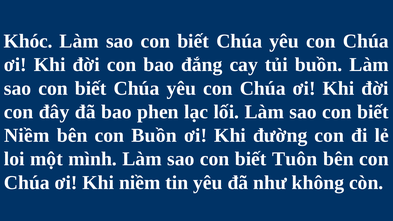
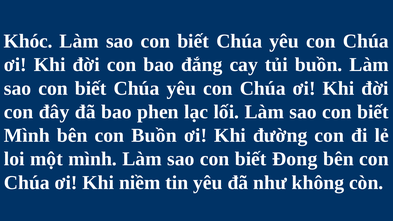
Niềm: Niềm -> Mình (27, 135)
Tuôn: Tuôn -> Đong (295, 159)
